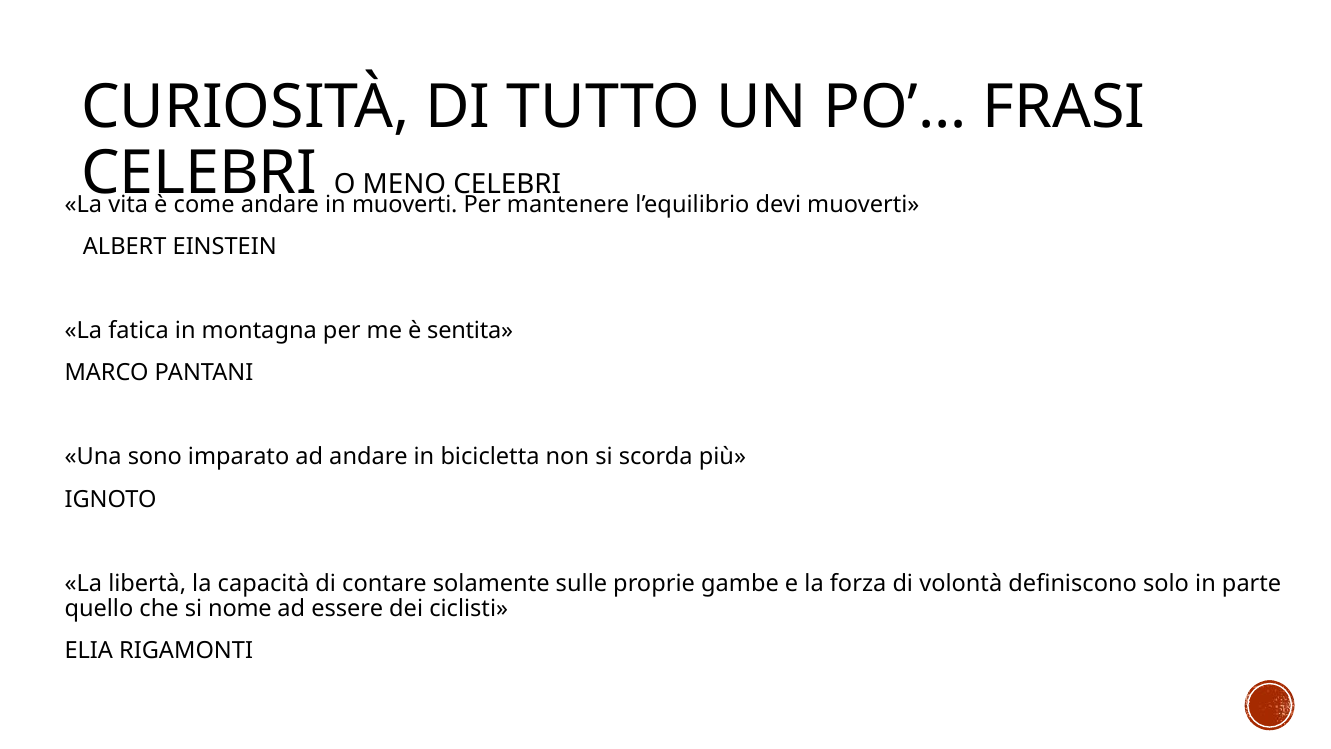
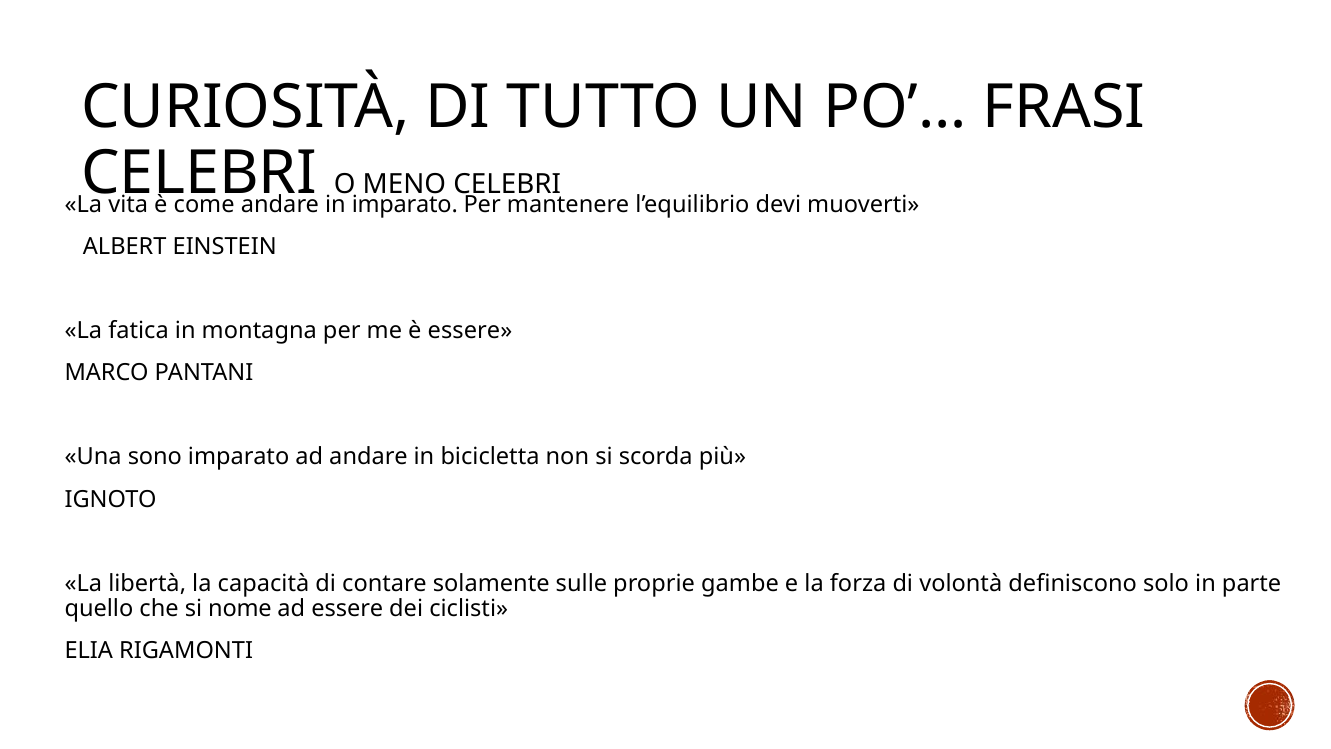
in muoverti: muoverti -> imparato (405, 204)
è sentita: sentita -> essere (470, 331)
